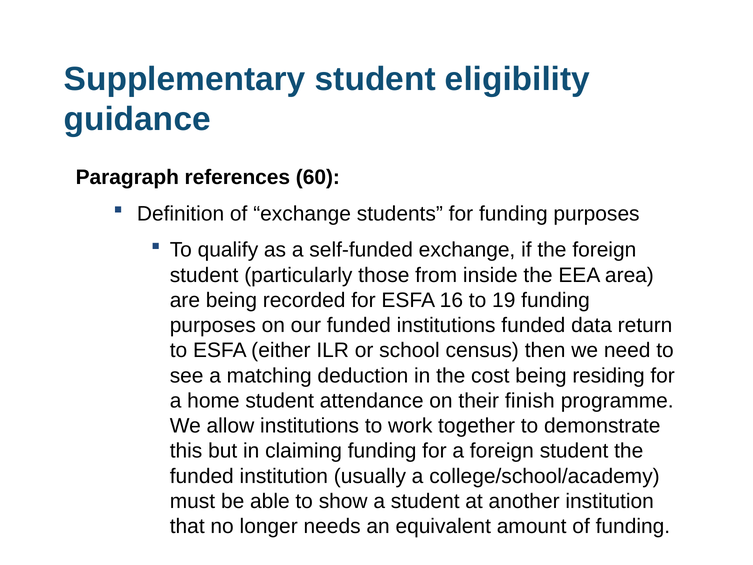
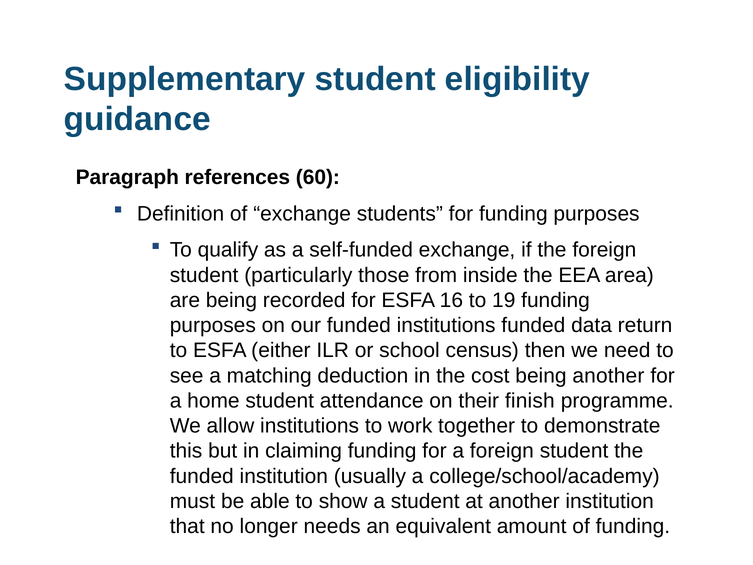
being residing: residing -> another (608, 376)
